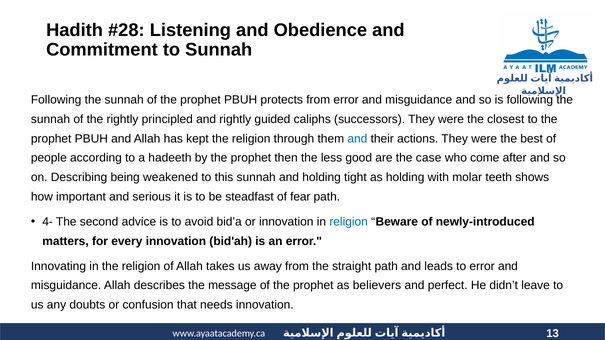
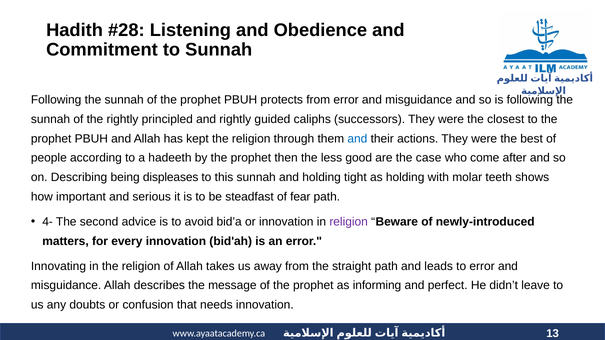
weakened: weakened -> displeases (171, 177)
religion colour: blue -> purple (349, 222)
believers: believers -> informing (377, 286)
